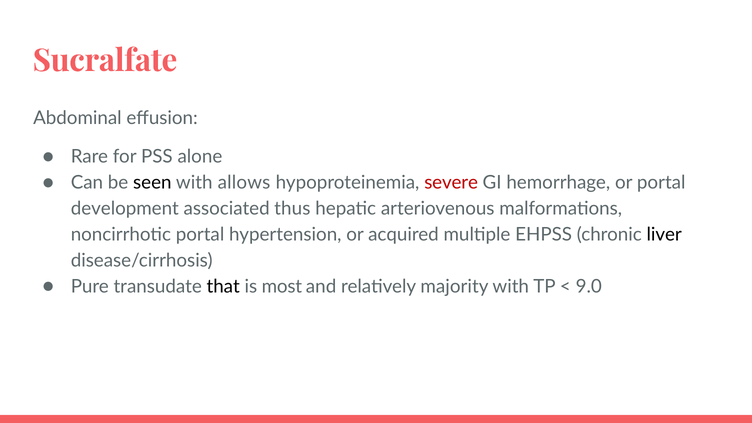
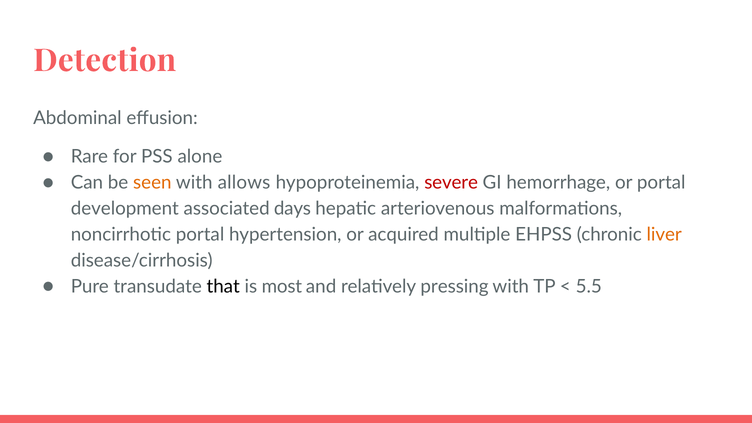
Sucralfate: Sucralfate -> Detection (105, 61)
seen colour: black -> orange (152, 183)
thus: thus -> days (292, 209)
liver colour: black -> orange (664, 235)
majority: majority -> pressing (455, 286)
9.0: 9.0 -> 5.5 (589, 286)
